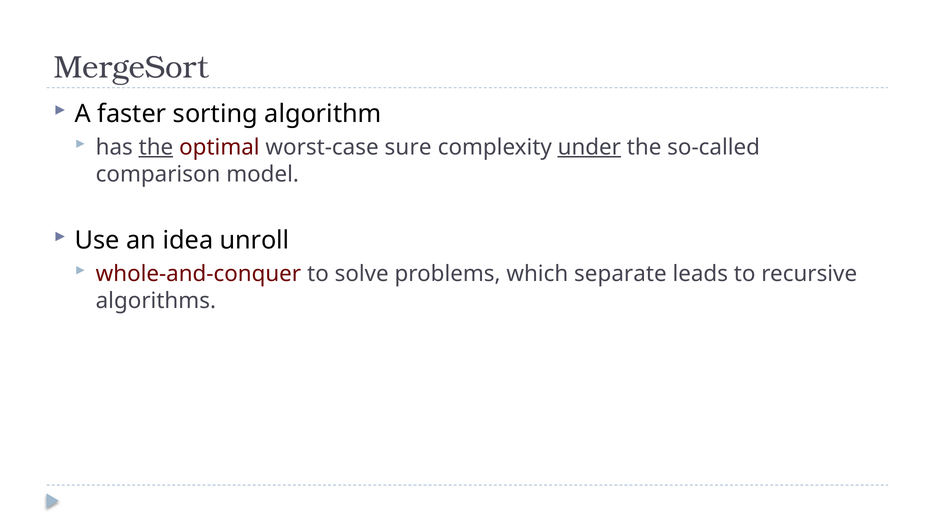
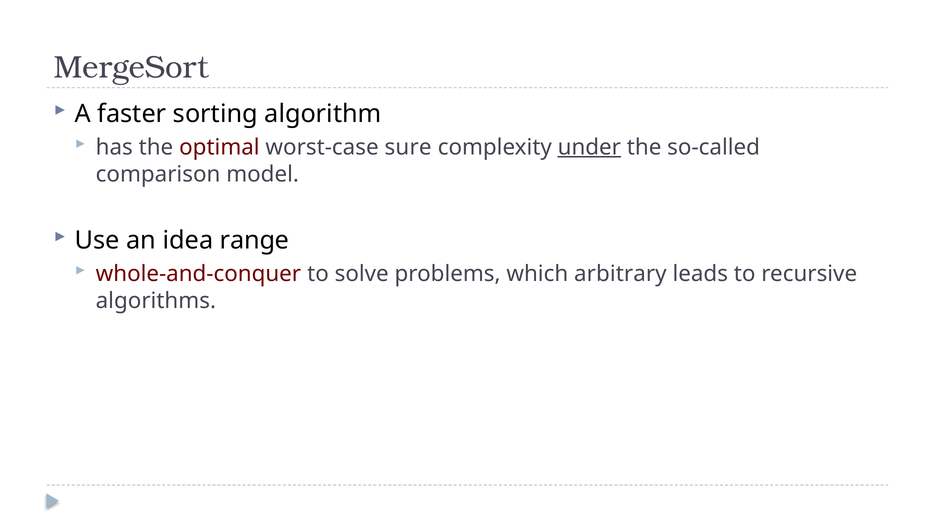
the underline: present -> none (156, 147)
unroll: unroll -> range (255, 241)
separate: separate -> arbitrary (620, 274)
